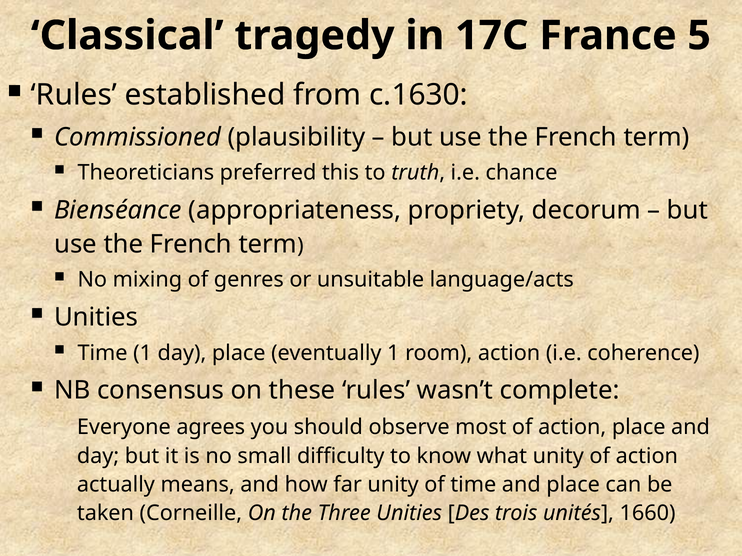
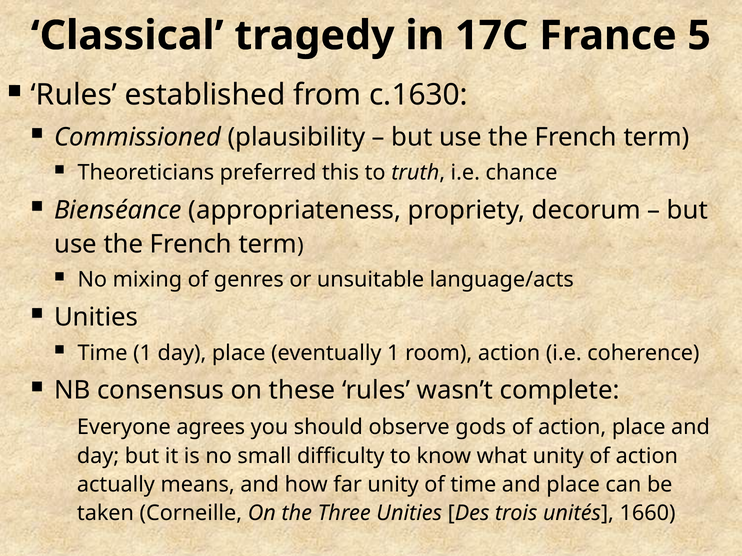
most: most -> gods (481, 428)
